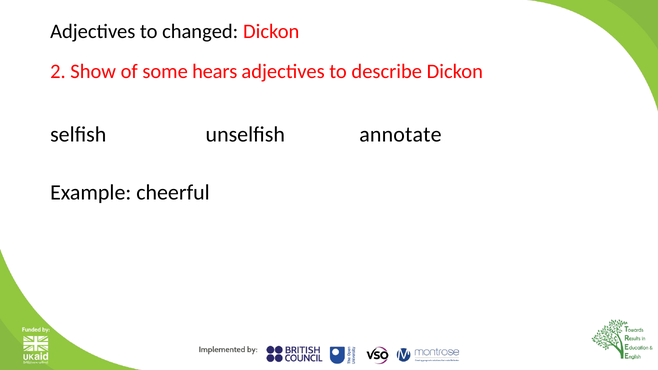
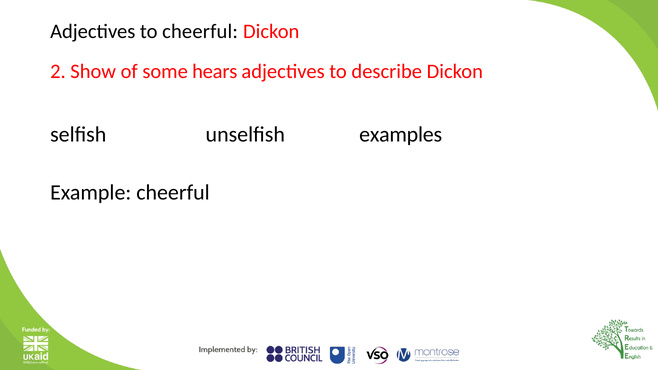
to changed: changed -> cheerful (200, 31)
annotate: annotate -> examples (401, 134)
